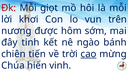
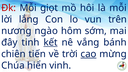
khơi: khơi -> lắng (29, 19)
được: được -> ngào (46, 31)
kết underline: none -> present (51, 42)
ngào: ngào -> vắng (88, 42)
